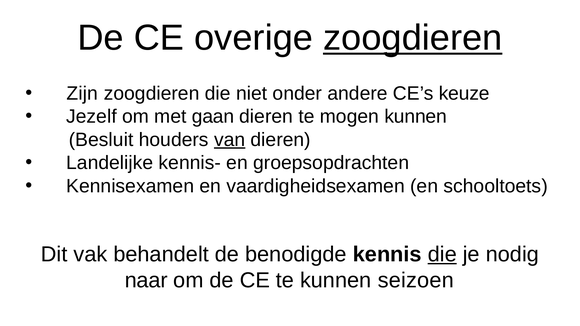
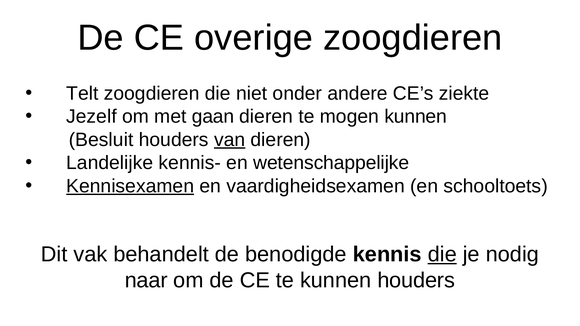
zoogdieren underline: present -> none (413, 38)
Zijn: Zijn -> Telt (82, 93)
keuze: keuze -> ziekte (464, 93)
groepsopdrachten: groepsopdrachten -> wetenschappelijke (331, 163)
Kennisexamen underline: none -> present (130, 186)
kunnen seizoen: seizoen -> houders (416, 281)
